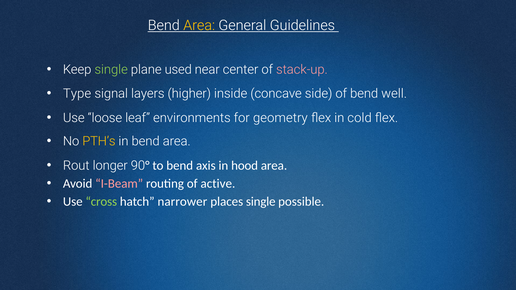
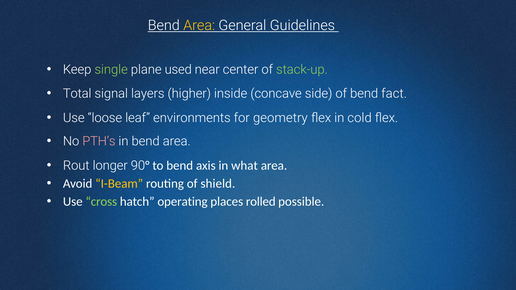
stack-up colour: pink -> light green (302, 70)
Type: Type -> Total (77, 94)
well: well -> fact (394, 94)
PTH’s colour: yellow -> pink (99, 142)
hood: hood -> what (245, 166)
I-Beam colour: pink -> yellow (119, 184)
active: active -> shield (218, 184)
narrower: narrower -> operating (182, 202)
places single: single -> rolled (261, 202)
